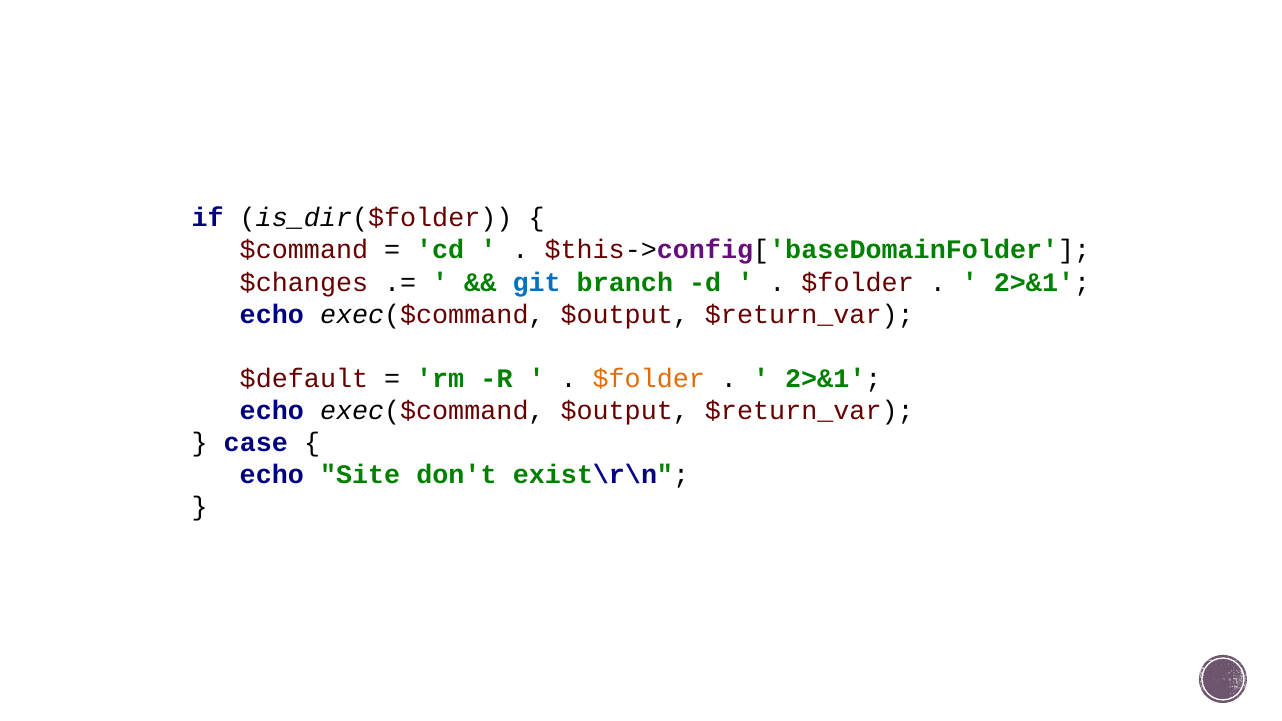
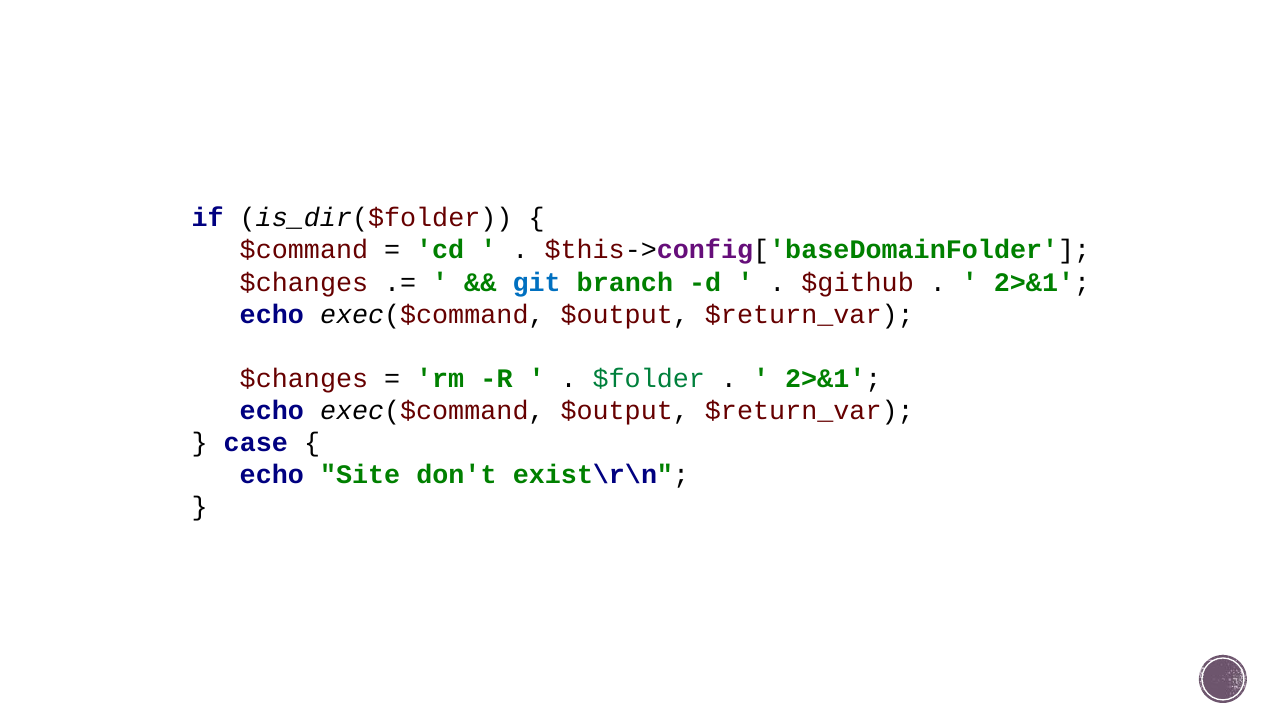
$folder: $folder -> $github (858, 282)
$default: $default -> $changes (304, 378)
$folder colour: orange -> green (649, 378)
